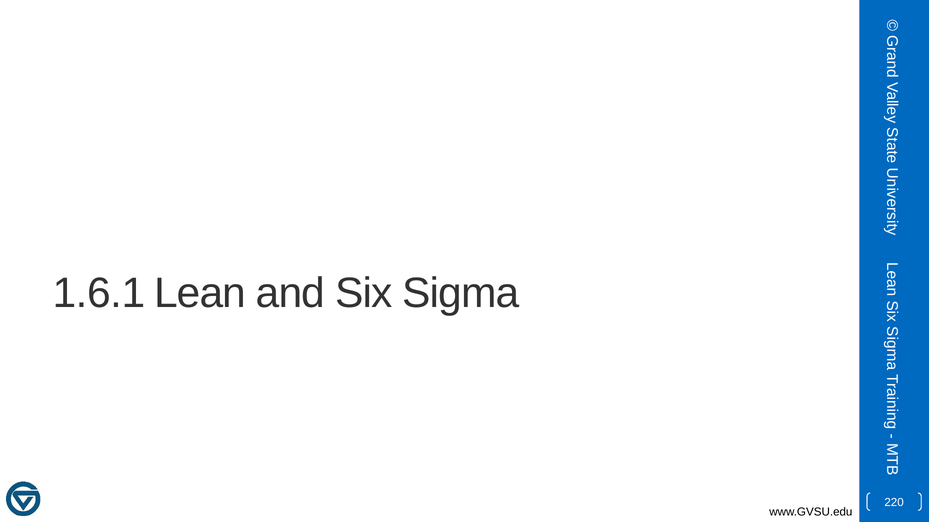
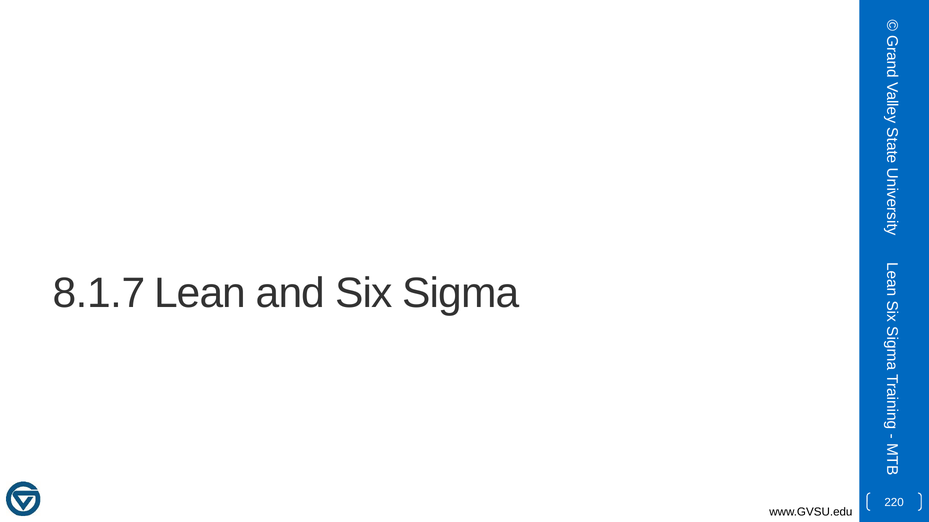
1.6.1: 1.6.1 -> 8.1.7 (99, 294)
